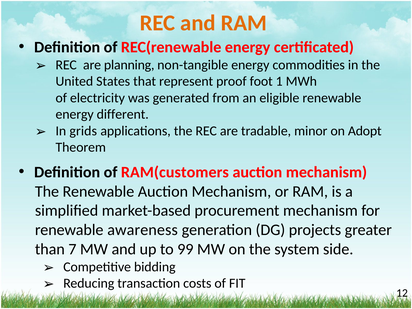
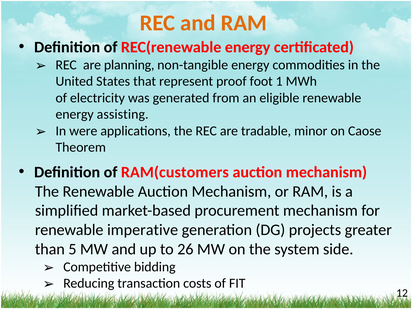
different: different -> assisting (123, 114)
grids: grids -> were (83, 131)
Adopt: Adopt -> Caose (365, 131)
awareness: awareness -> imperative (143, 230)
7: 7 -> 5 (72, 249)
99: 99 -> 26 (185, 249)
